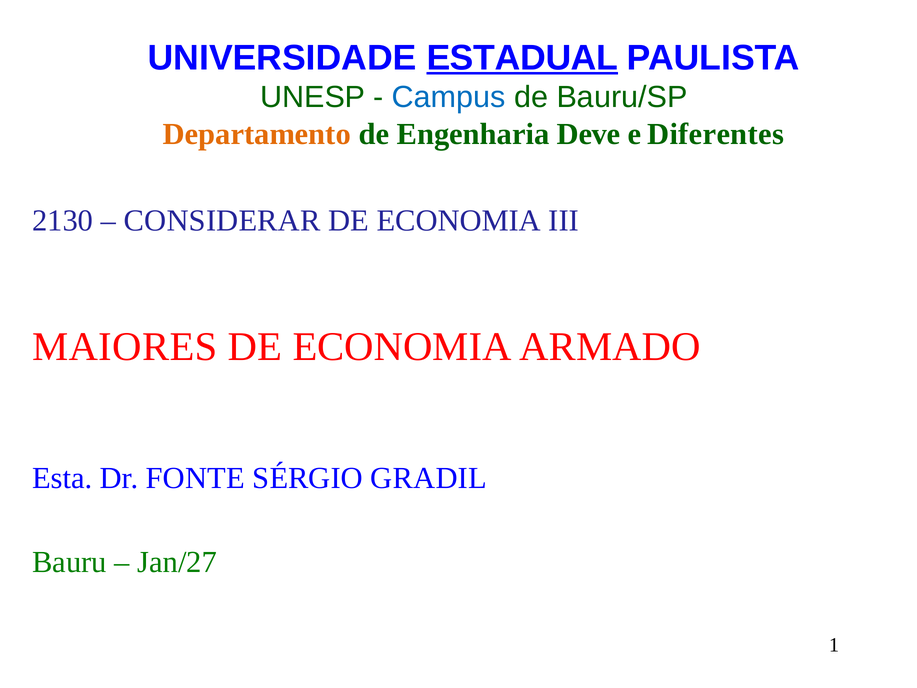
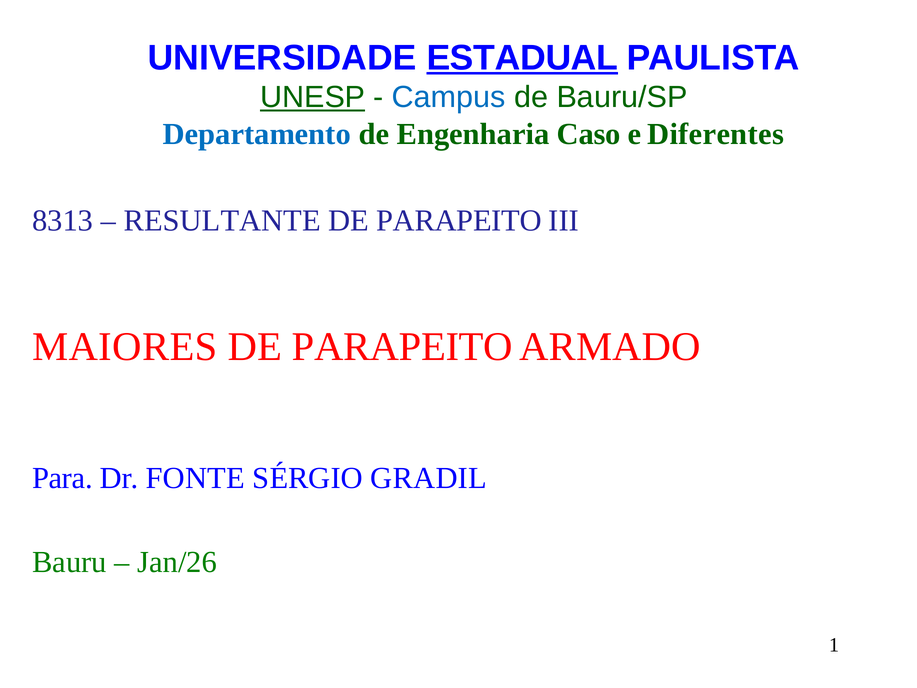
UNESP underline: none -> present (313, 97)
Departamento colour: orange -> blue (257, 134)
Deve: Deve -> Caso (589, 134)
2130: 2130 -> 8313 (63, 220)
CONSIDERAR: CONSIDERAR -> RESULTANTE (222, 220)
ECONOMIA: ECONOMIA -> PARAPEITO (459, 220)
ECONOMIA: ECONOMIA -> PARAPEITO (402, 347)
Esta: Esta -> Para (62, 478)
Jan/27: Jan/27 -> Jan/26 (177, 562)
